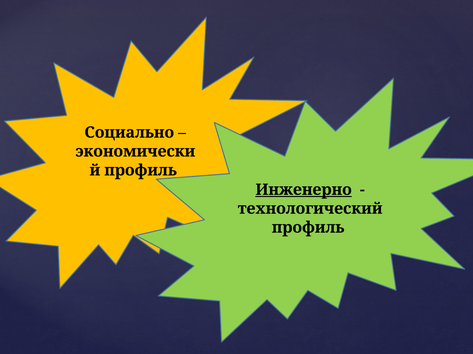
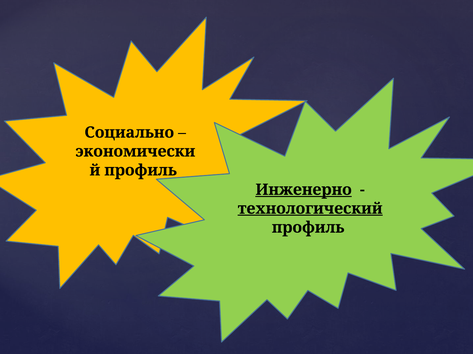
технологический underline: none -> present (310, 209)
